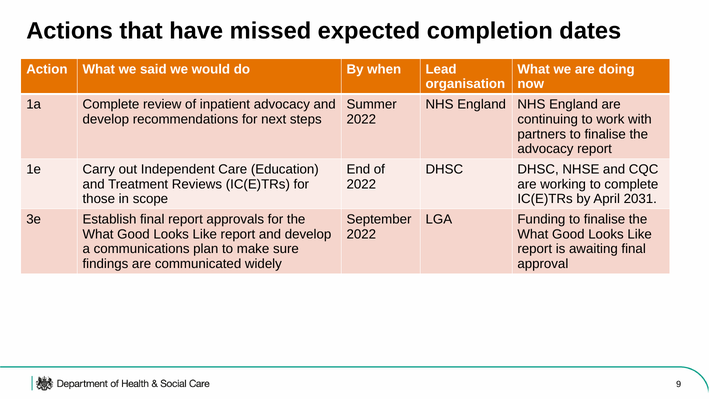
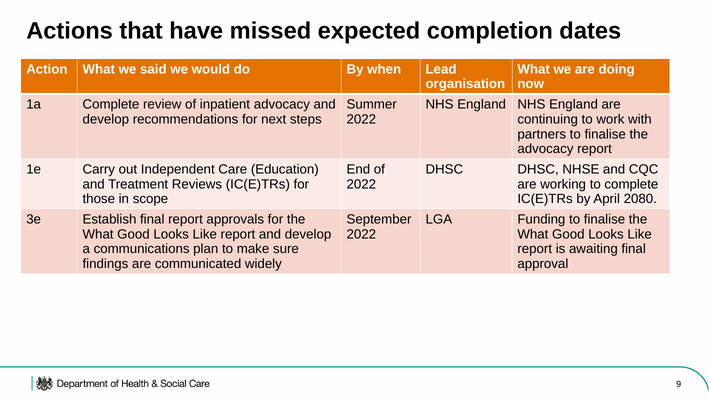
2031: 2031 -> 2080 (640, 199)
